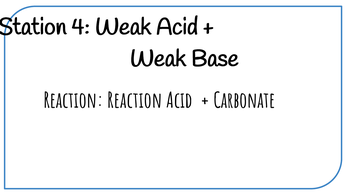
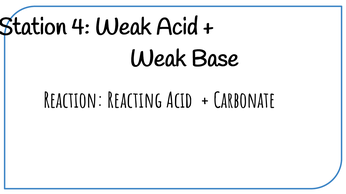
Reaction Reaction: Reaction -> Reacting (135, 101)
